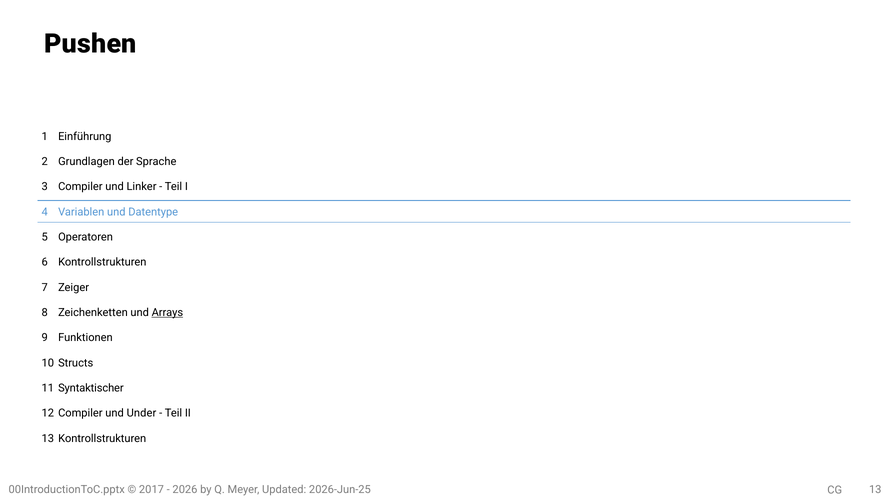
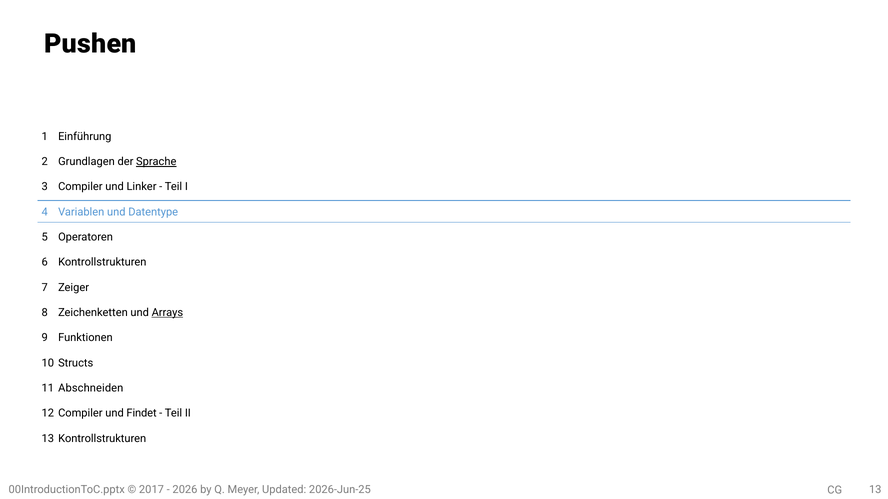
Sprache underline: none -> present (156, 162)
Syntaktischer: Syntaktischer -> Abschneiden (91, 389)
Under: Under -> Findet (142, 414)
